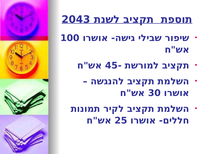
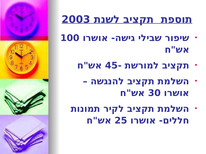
2043: 2043 -> 2003 (76, 20)
